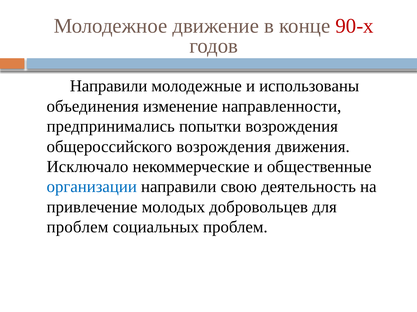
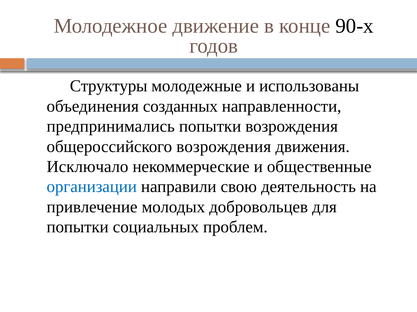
90-х colour: red -> black (355, 26)
Направили: Направили -> Структуры (109, 86)
изменение: изменение -> созданных (180, 106)
проблем: проблем -> попытки (78, 228)
